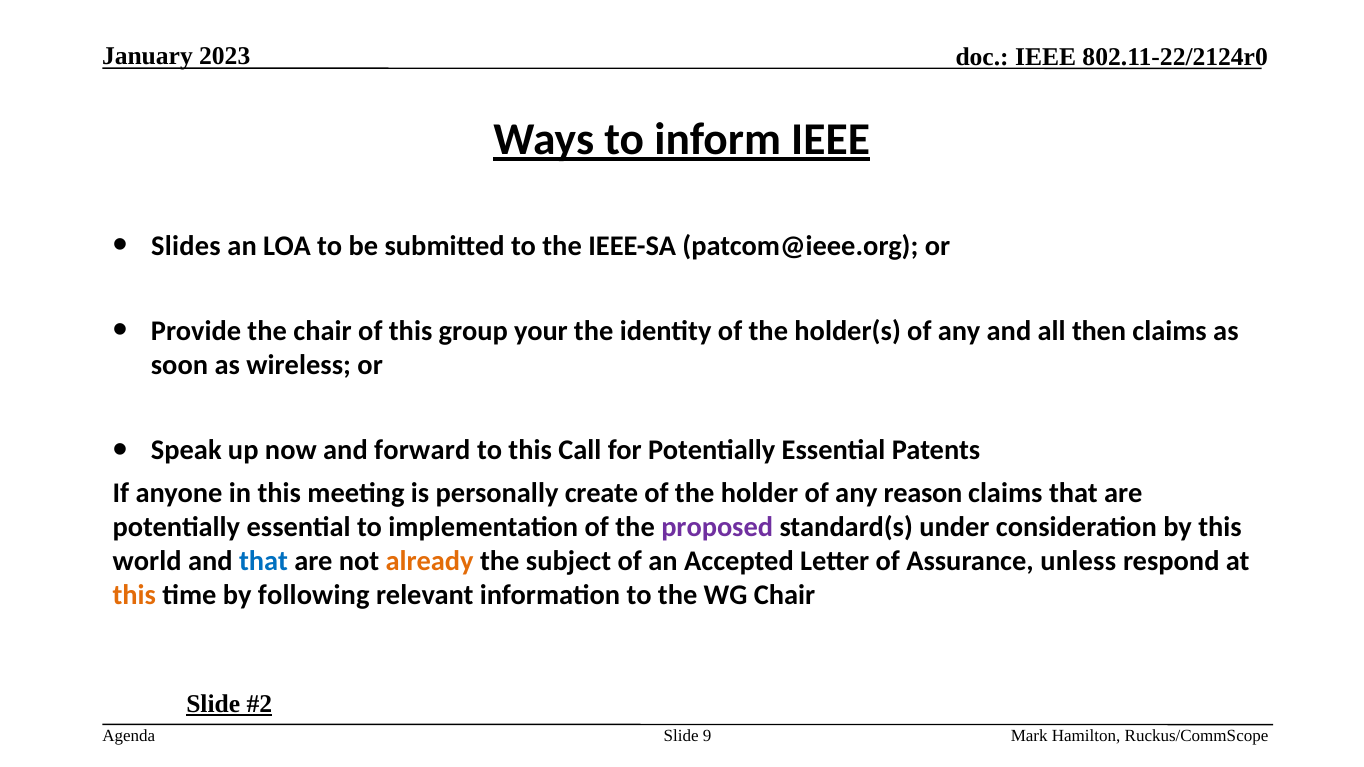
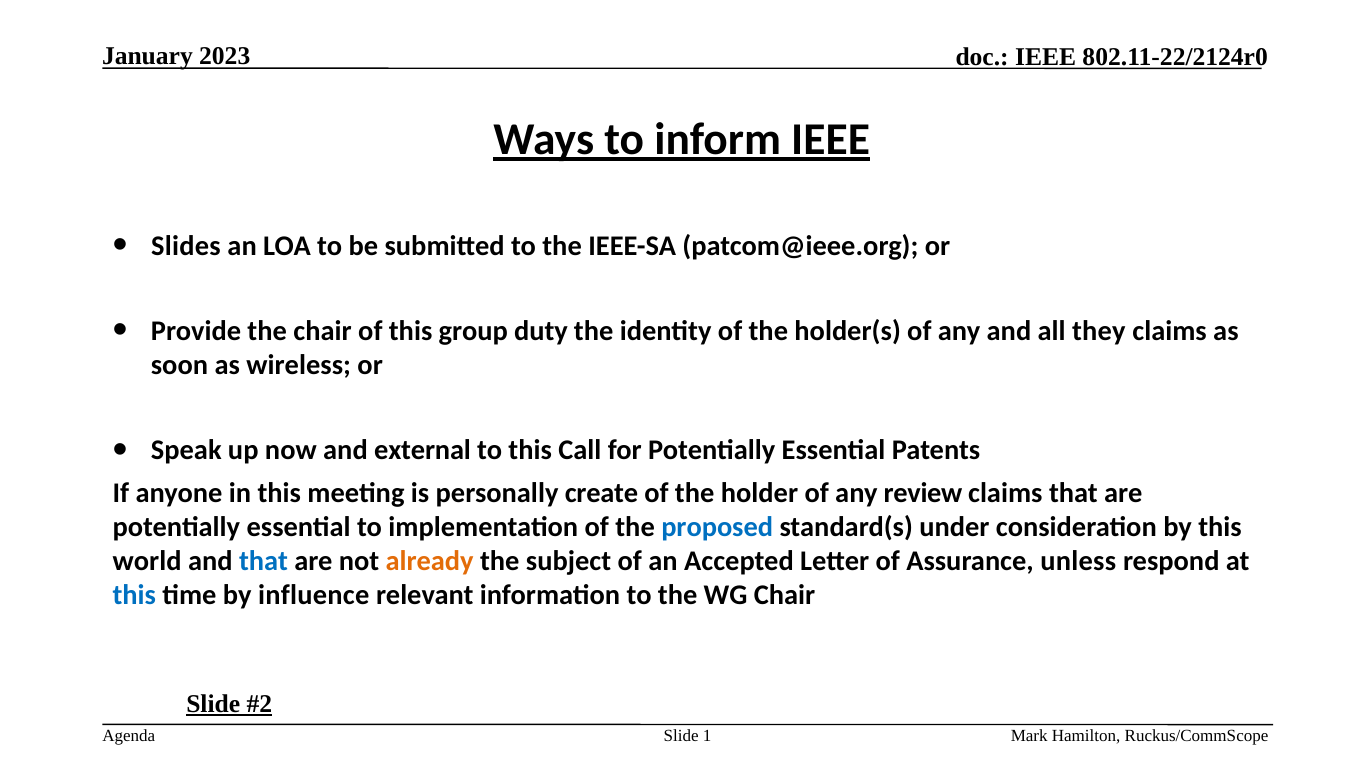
your: your -> duty (541, 331)
then: then -> they (1099, 331)
forward: forward -> external (423, 451)
reason: reason -> review (923, 493)
proposed colour: purple -> blue (717, 527)
this colour: orange -> blue (134, 596)
following: following -> influence (314, 596)
9: 9 -> 1 (707, 736)
